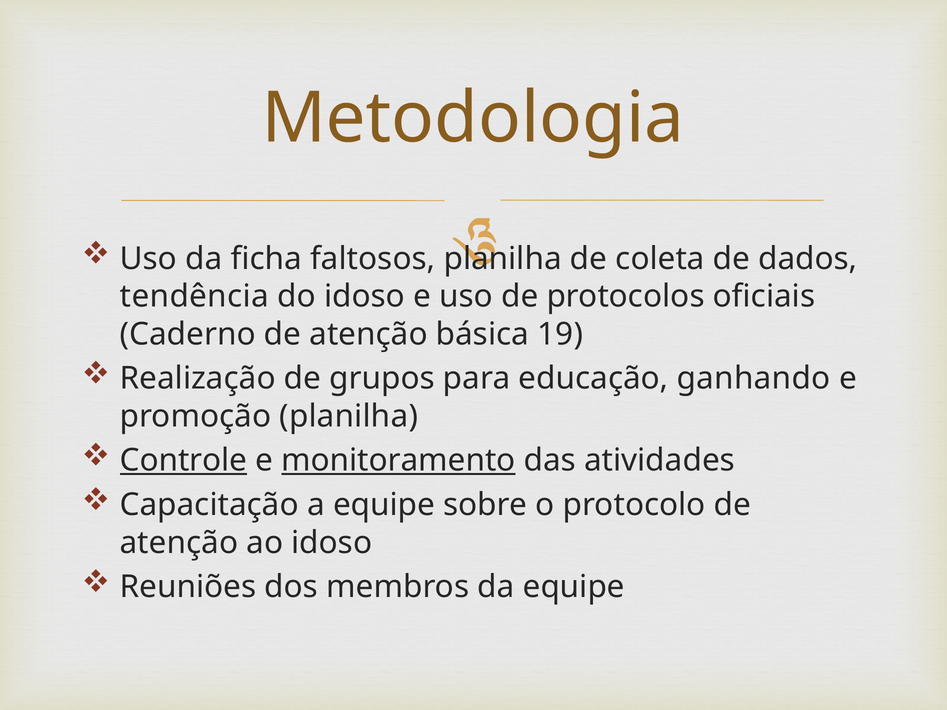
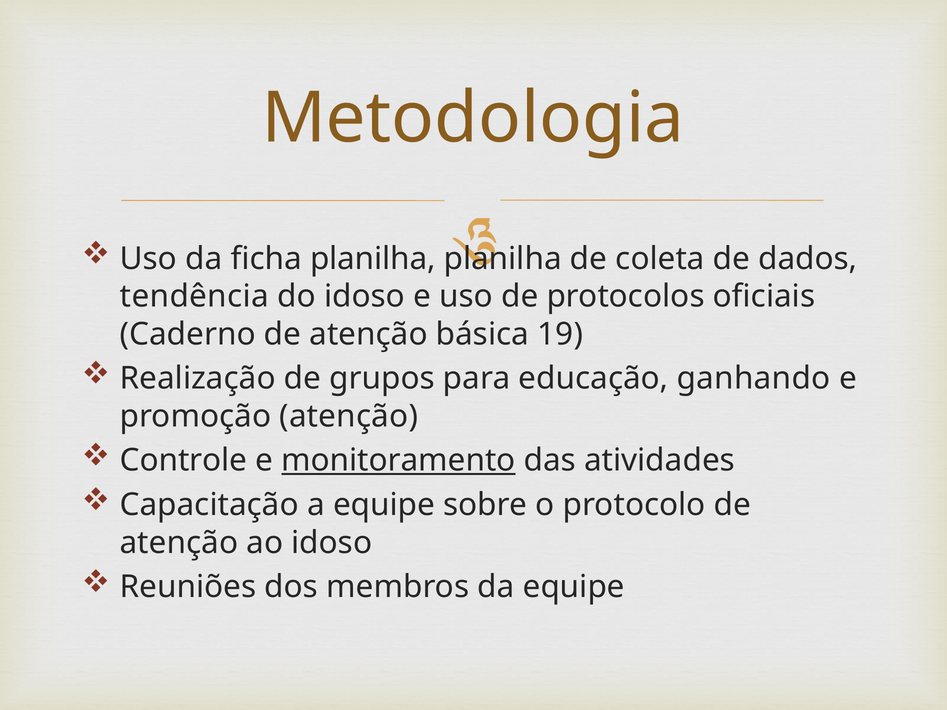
ficha faltosos: faltosos -> planilha (373, 259)
promoção planilha: planilha -> atenção (349, 417)
Controle underline: present -> none (183, 461)
